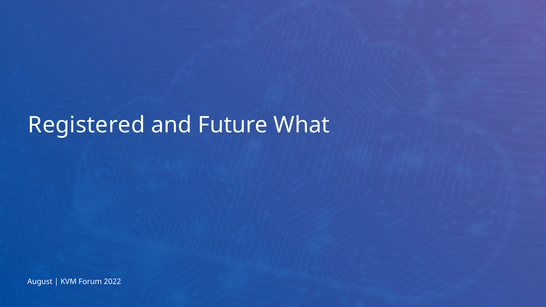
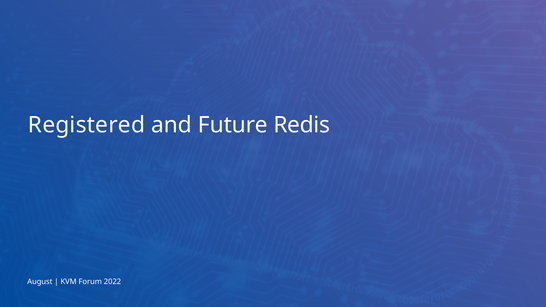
What: What -> Redis (302, 125)
